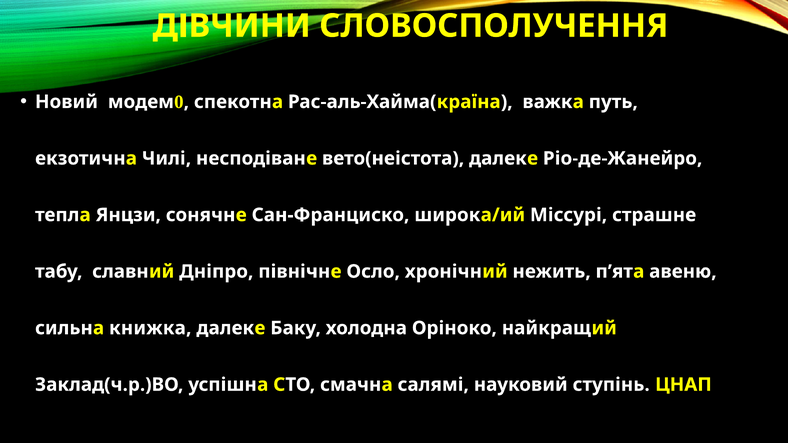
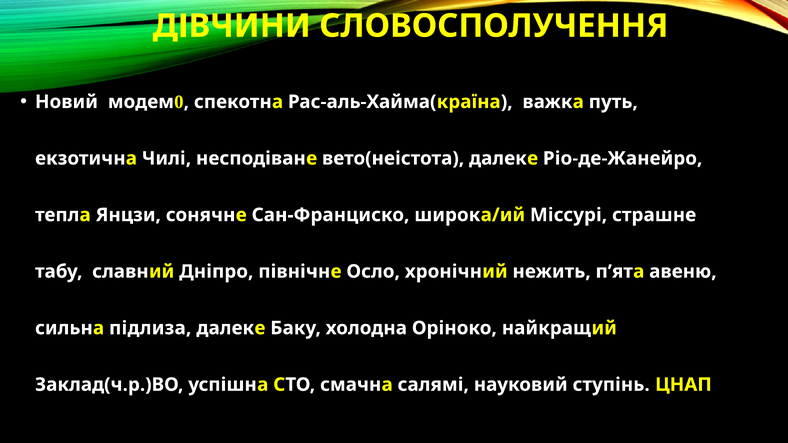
книжка: книжка -> підлиза (150, 328)
